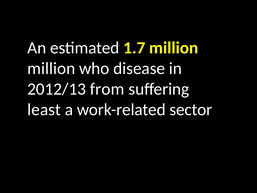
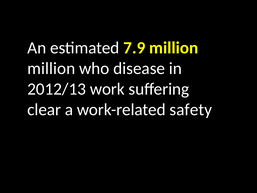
1.7: 1.7 -> 7.9 (134, 48)
from: from -> work (107, 89)
least: least -> clear (44, 109)
sector: sector -> safety (191, 109)
